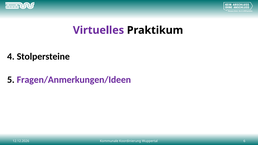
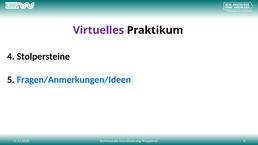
Fragen/Anmerkungen/Ideen colour: purple -> blue (74, 80)
